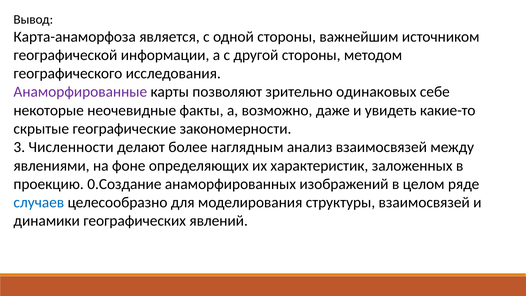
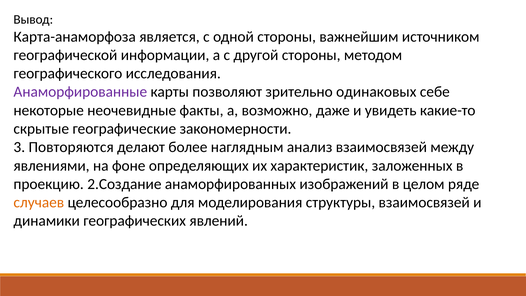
Численности: Численности -> Повторяются (71, 147)
0.Создание: 0.Создание -> 2.Создание (124, 184)
случаев colour: blue -> orange (39, 202)
